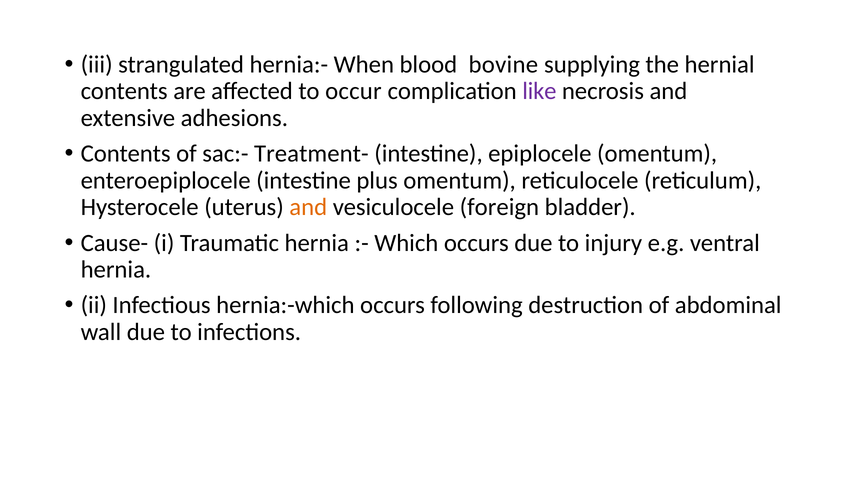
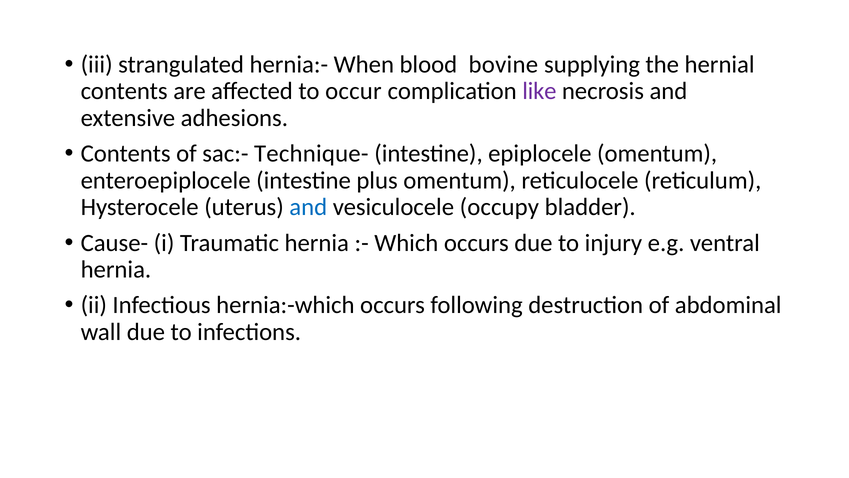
Treatment-: Treatment- -> Technique- (311, 154)
and colour: orange -> blue (308, 207)
foreign: foreign -> occupy (499, 207)
